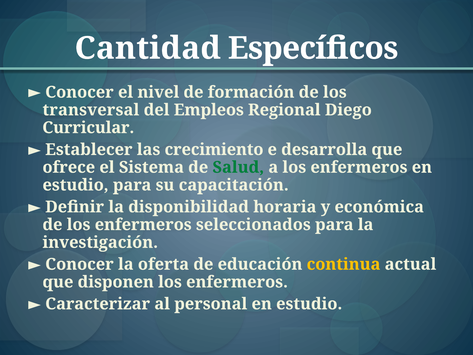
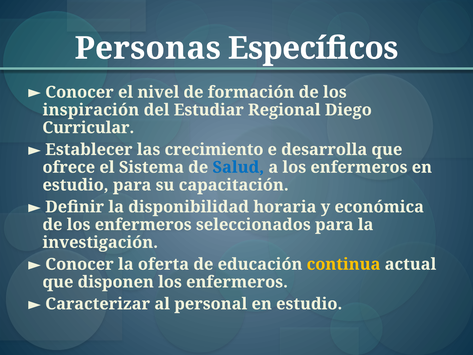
Cantidad: Cantidad -> Personas (148, 48)
transversal: transversal -> inspiración (91, 110)
Empleos: Empleos -> Estudiar (209, 110)
Salud colour: green -> blue (238, 167)
